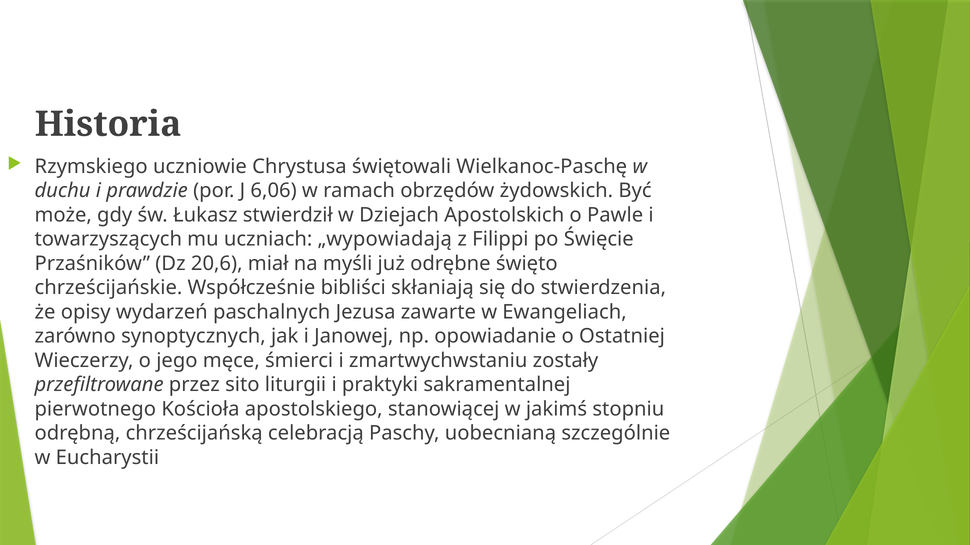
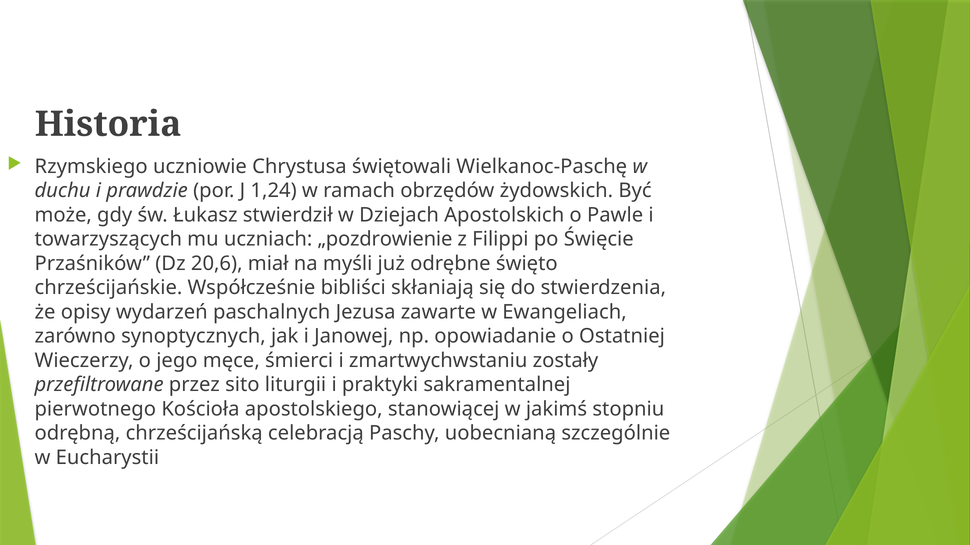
6,06: 6,06 -> 1,24 (274, 191)
„wypowiadają: „wypowiadają -> „pozdrowienie (385, 240)
